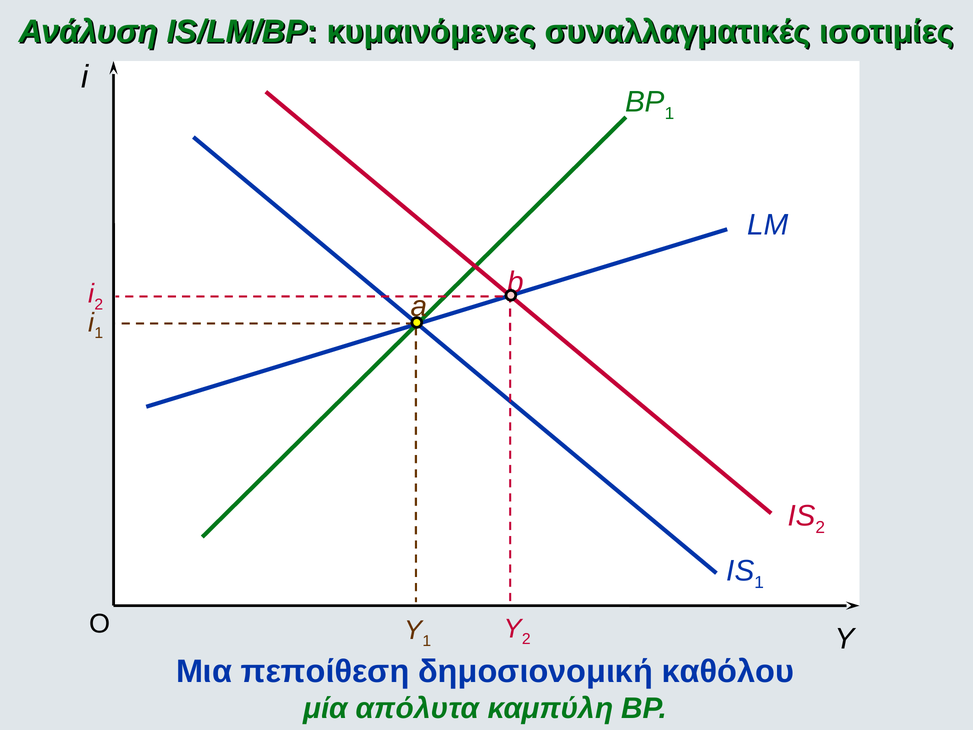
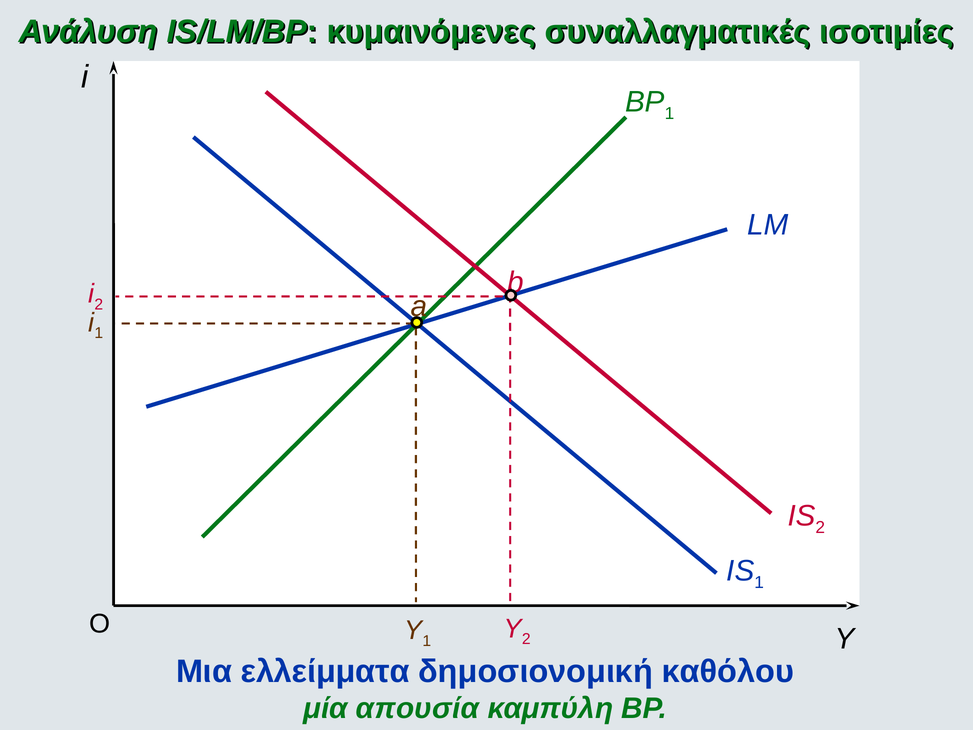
πεποίθεση: πεποίθεση -> ελλείμματα (325, 671)
απόλυτα: απόλυτα -> απουσία (418, 708)
